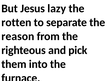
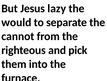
rotten: rotten -> would (16, 22)
reason: reason -> cannot (18, 36)
